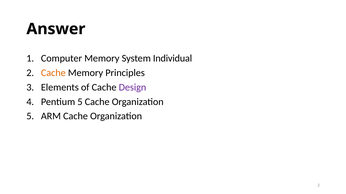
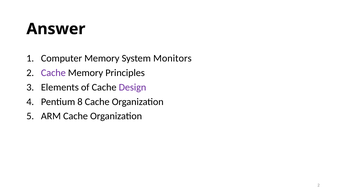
Individual: Individual -> Monitors (172, 58)
Cache colour: orange -> purple (53, 73)
Pentium 5: 5 -> 8 (80, 102)
